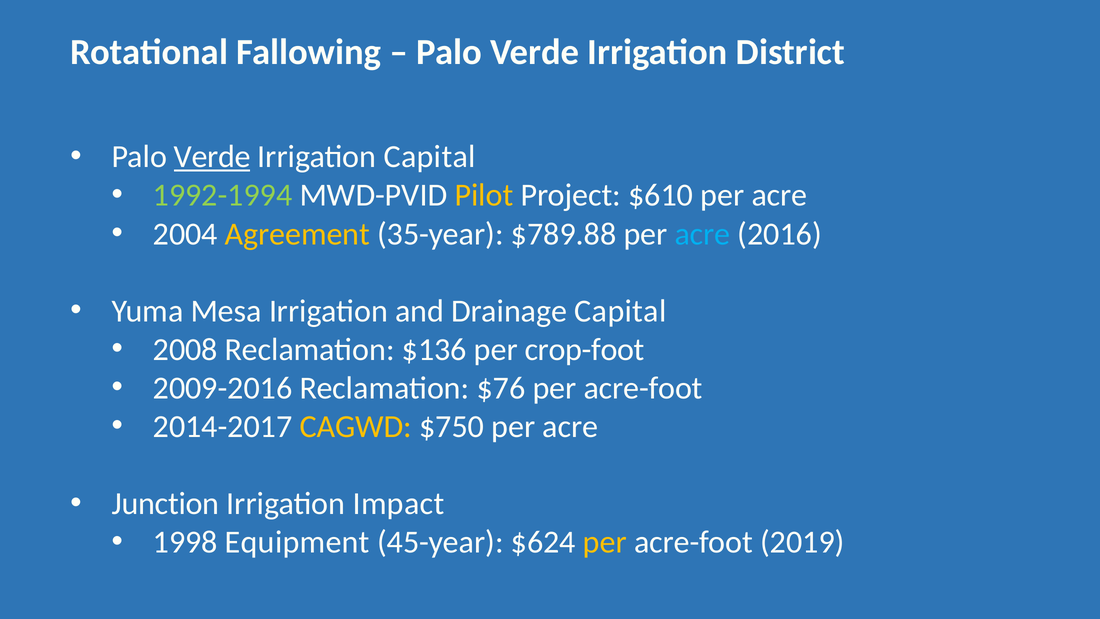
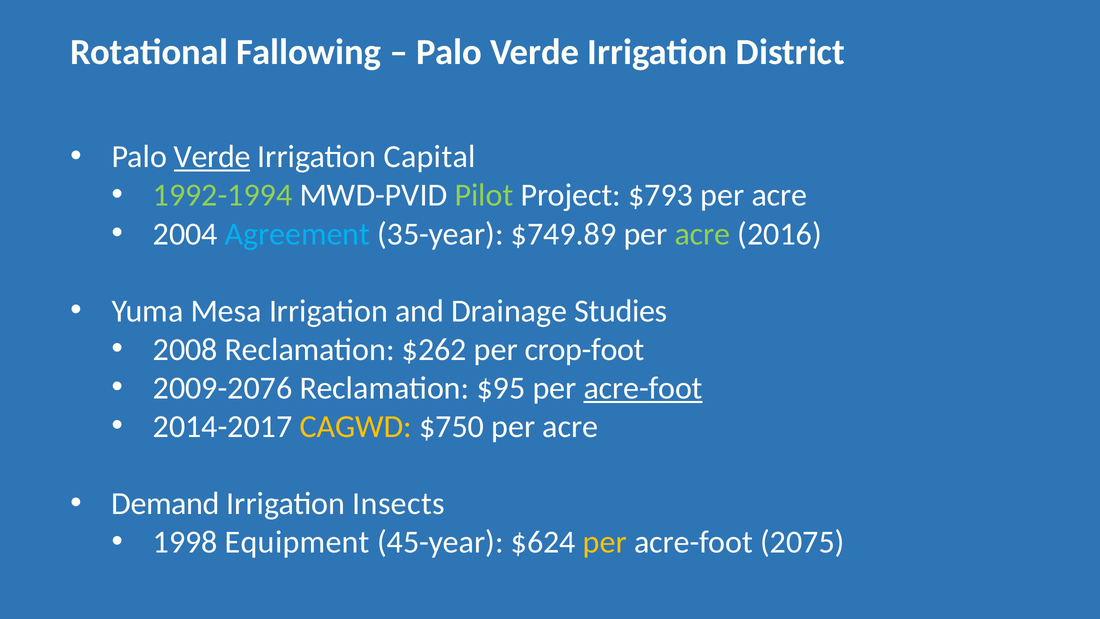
Pilot colour: yellow -> light green (484, 195)
$610: $610 -> $793 (661, 195)
Agreement colour: yellow -> light blue (297, 234)
$789.88: $789.88 -> $749.89 (564, 234)
acre colour: light blue -> light green (702, 234)
Drainage Capital: Capital -> Studies (621, 311)
$136: $136 -> $262 (434, 349)
2009-2016: 2009-2016 -> 2009-2076 (223, 388)
$76: $76 -> $95 (501, 388)
acre-foot underline: none -> present (643, 388)
Junction: Junction -> Demand (165, 503)
Impact: Impact -> Insects (399, 503)
2019: 2019 -> 2075 (802, 542)
